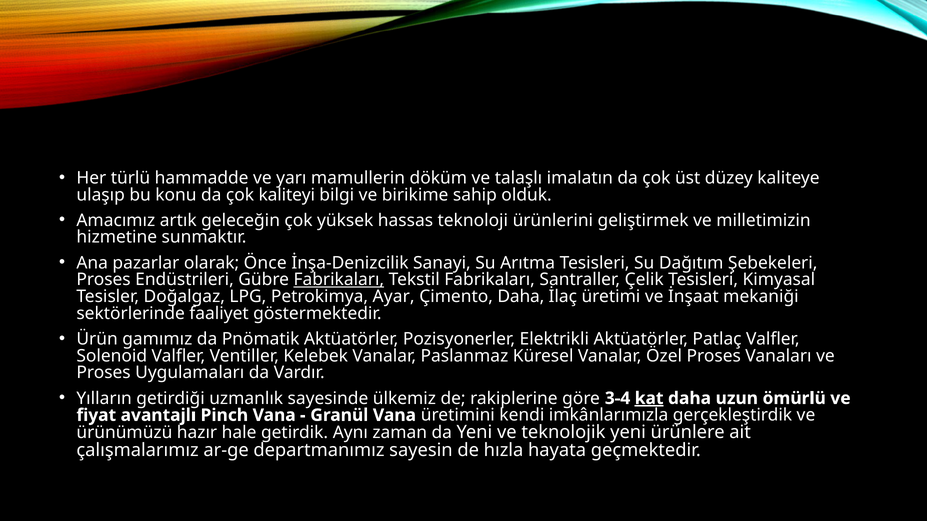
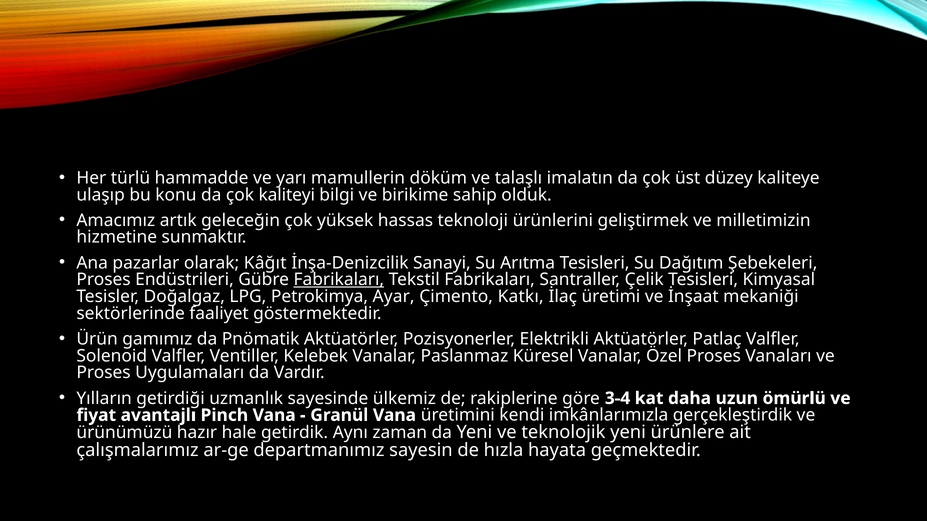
Önce: Önce -> Kâğıt (265, 263)
Çimento Daha: Daha -> Katkı (521, 297)
kat underline: present -> none (649, 399)
